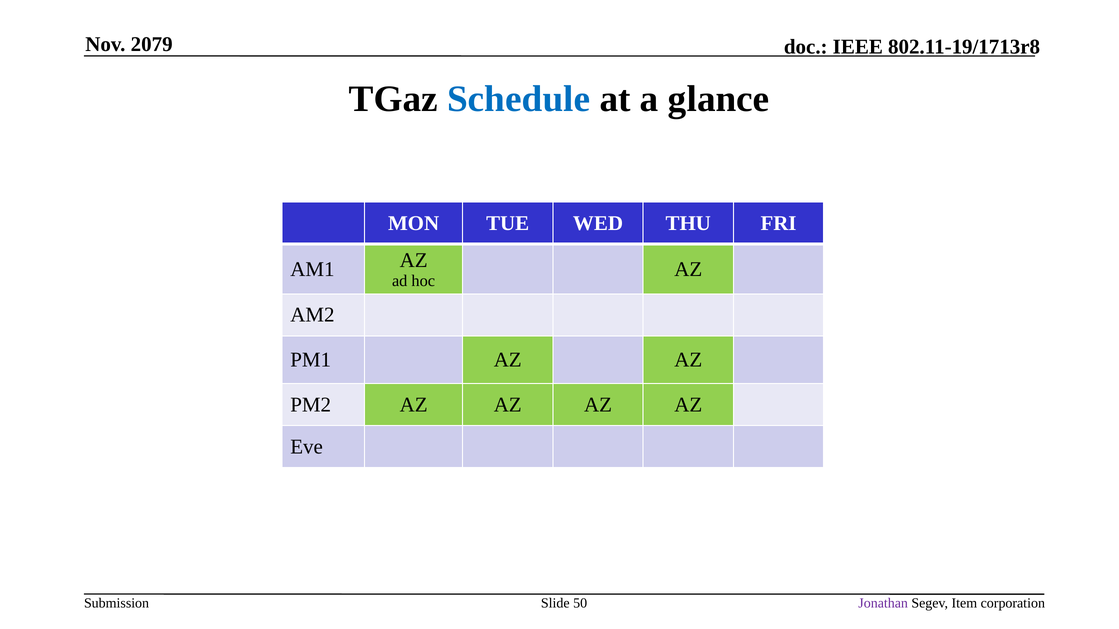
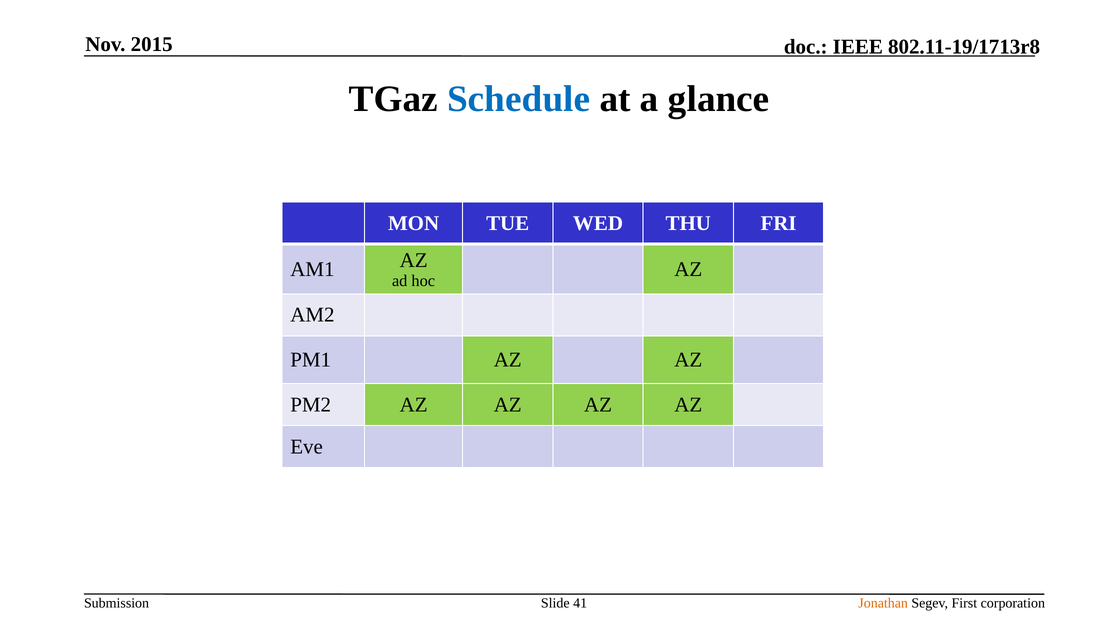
2079: 2079 -> 2015 (152, 44)
50: 50 -> 41 (580, 604)
Jonathan colour: purple -> orange (883, 604)
Item: Item -> First (964, 604)
